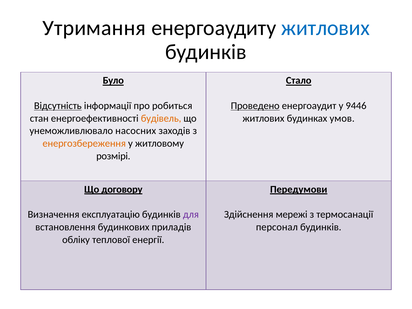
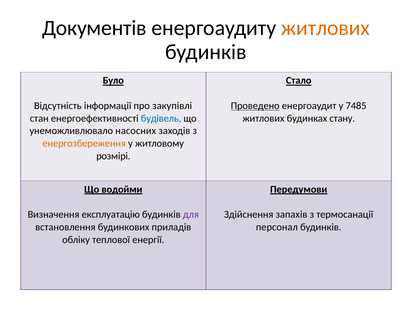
Утримання: Утримання -> Документів (94, 28)
житлових colour: blue -> orange (325, 28)
Відсутність underline: present -> none (58, 106)
робиться: робиться -> закупівлі (172, 106)
9446: 9446 -> 7485 (356, 106)
будівель colour: orange -> blue (161, 118)
умов: умов -> стану (342, 118)
договору: договору -> водойми (122, 189)
мережі: мережі -> запахів (292, 215)
